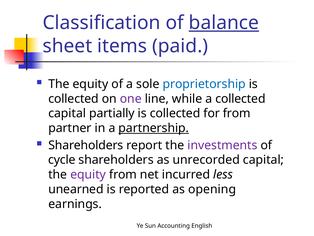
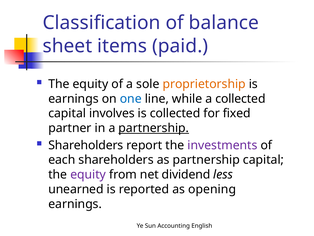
balance underline: present -> none (224, 23)
proprietorship colour: blue -> orange (204, 84)
collected: collected -> earnings (73, 99)
one colour: purple -> blue (131, 99)
partially: partially -> involves (112, 113)
for from: from -> fixed (237, 113)
cycle: cycle -> each (62, 160)
as unrecorded: unrecorded -> partnership (206, 160)
incurred: incurred -> dividend (186, 174)
